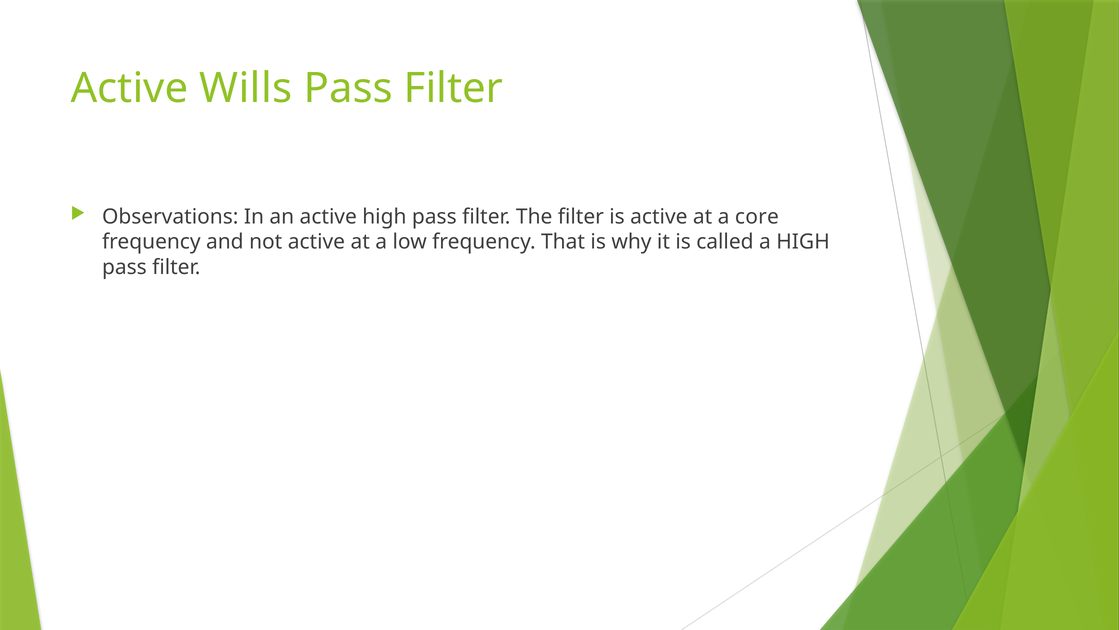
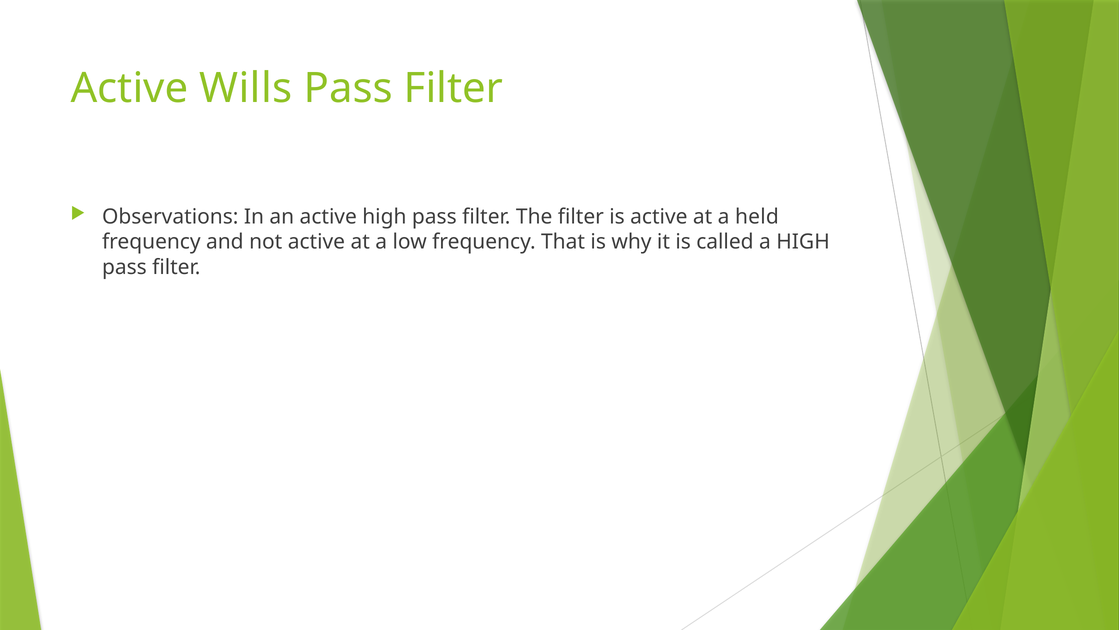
core: core -> held (757, 217)
